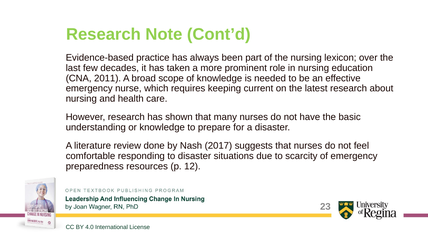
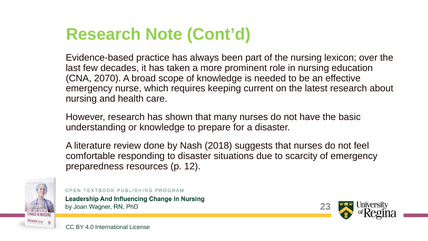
2011: 2011 -> 2070 (108, 78)
2017: 2017 -> 2018 (218, 146)
